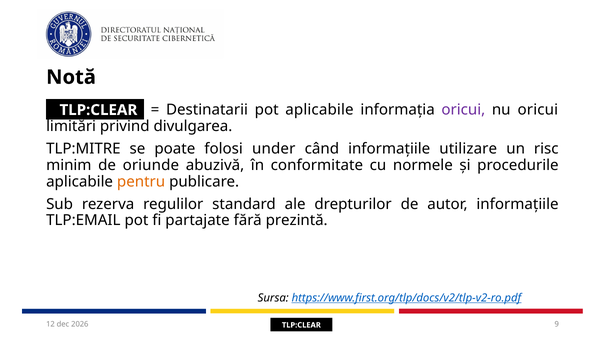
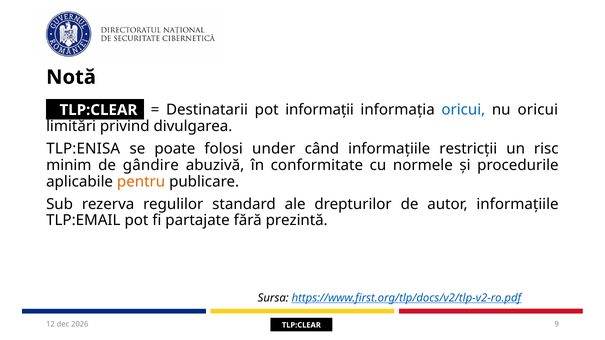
pot aplicabile: aplicabile -> informații (320, 110)
oricui colour: purple -> blue (463, 110)
TLP:MITRE: TLP:MITRE -> TLP:ENISA (83, 149)
utilizare: utilizare -> restricții (468, 149)
oriunde: oriunde -> gândire (151, 165)
